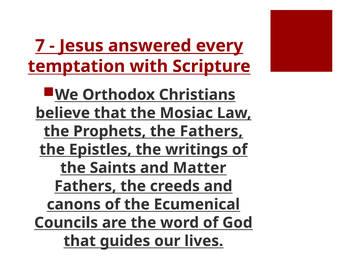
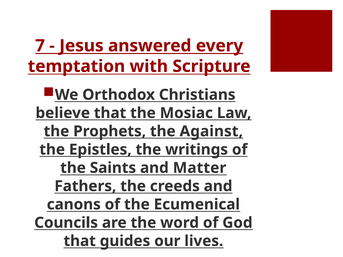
the Fathers: Fathers -> Against (211, 131)
